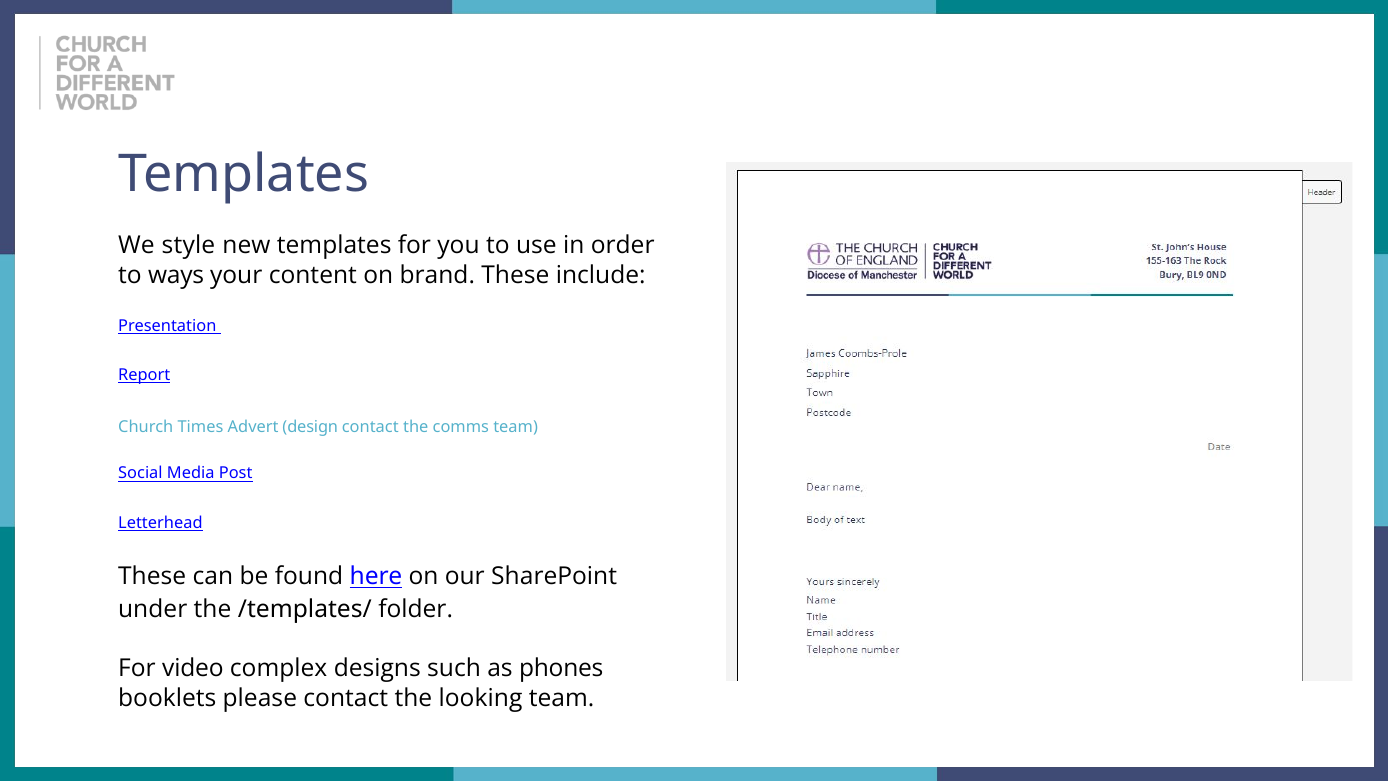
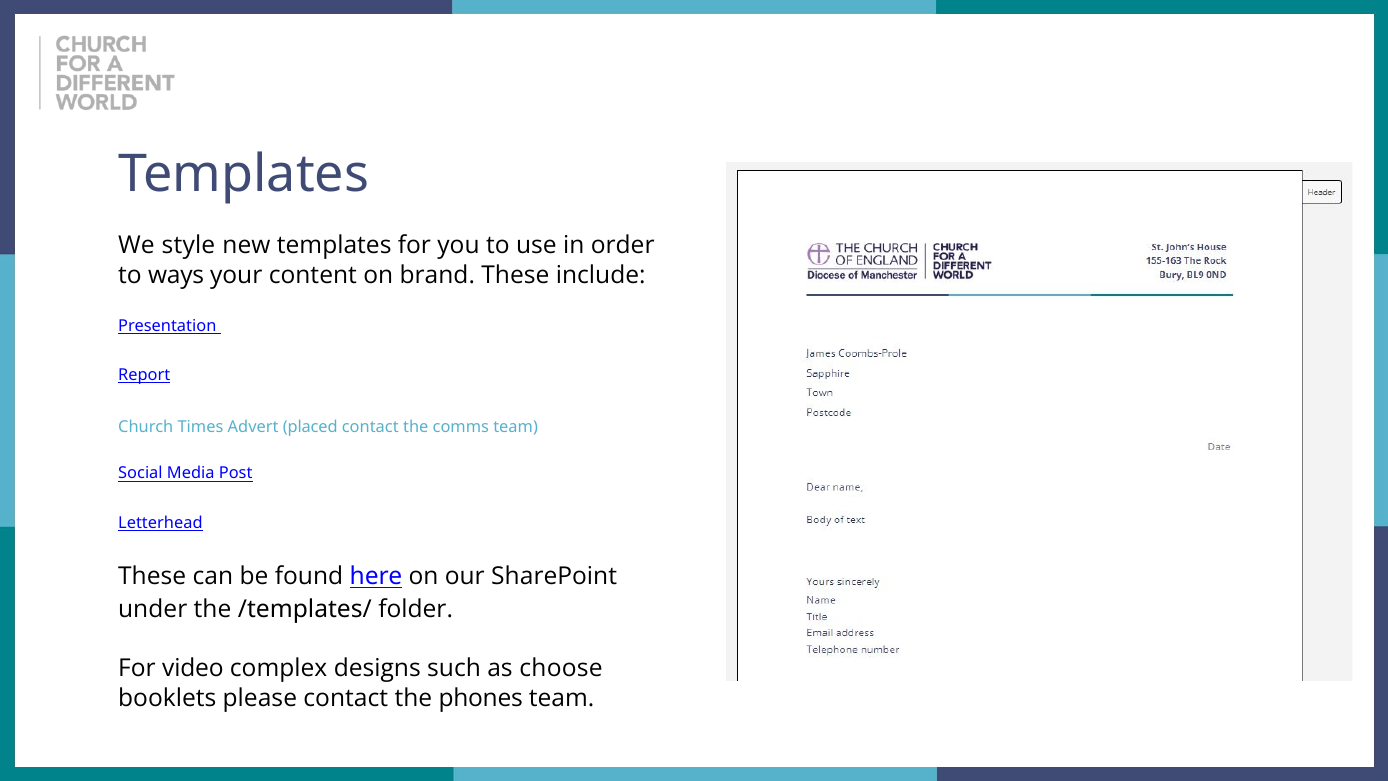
design: design -> placed (310, 427)
phones: phones -> choose (561, 669)
looking: looking -> phones (481, 698)
